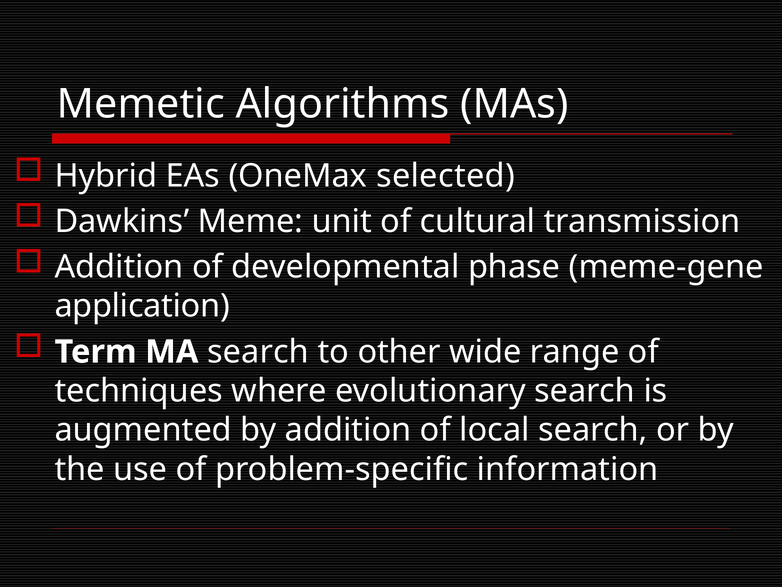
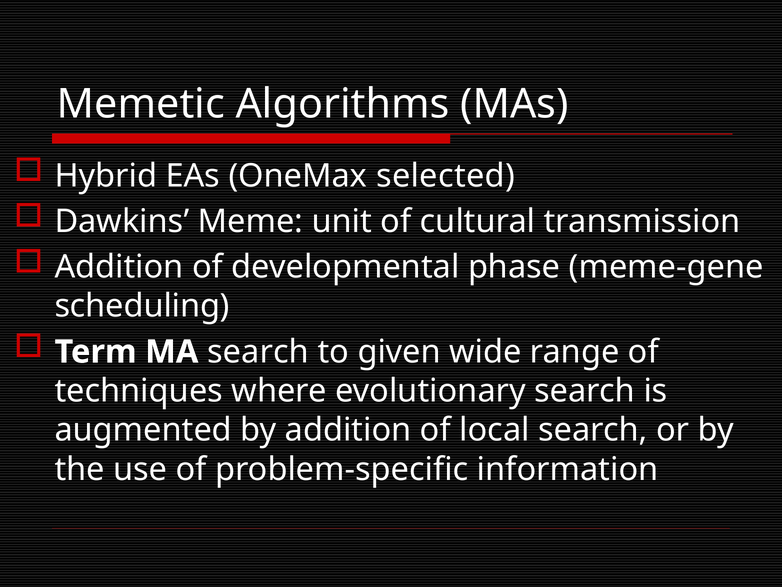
application: application -> scheduling (142, 306)
other: other -> given (399, 352)
